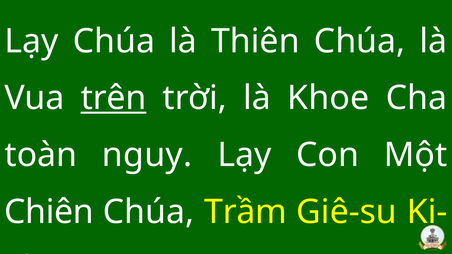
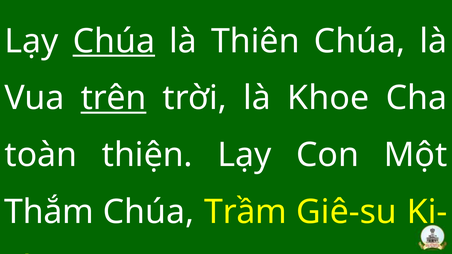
Chúa underline: none -> present (114, 41)
nguy: nguy -> thiện (147, 155)
Chiên: Chiên -> Thắm (49, 212)
